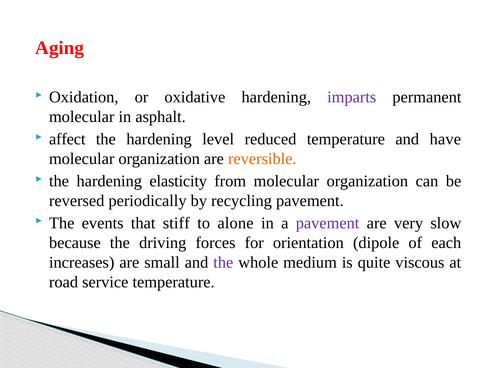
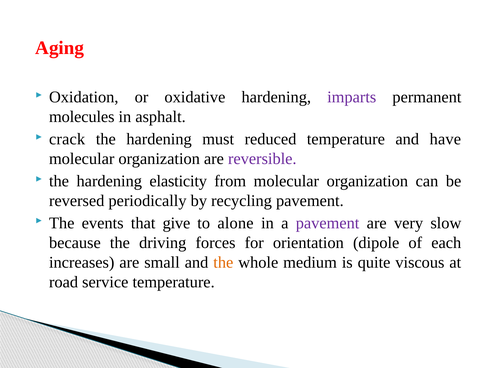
molecular: molecular -> molecules (82, 117)
affect: affect -> crack (67, 139)
level: level -> must (218, 139)
reversible colour: orange -> purple (262, 159)
stiff: stiff -> give (176, 223)
the colour: purple -> orange (223, 263)
